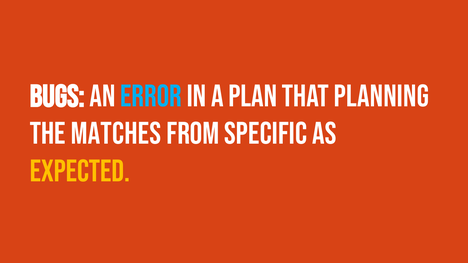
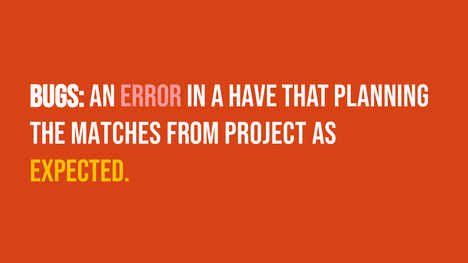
error colour: light blue -> pink (151, 96)
plan: plan -> have (253, 96)
specific: specific -> project (266, 134)
